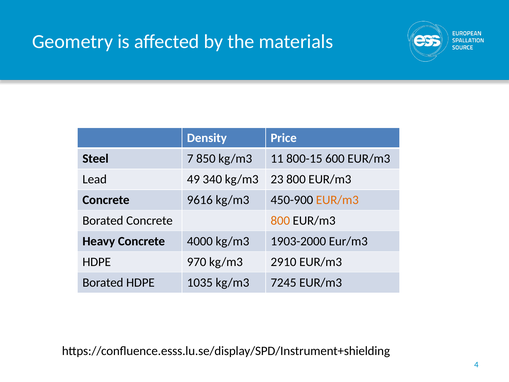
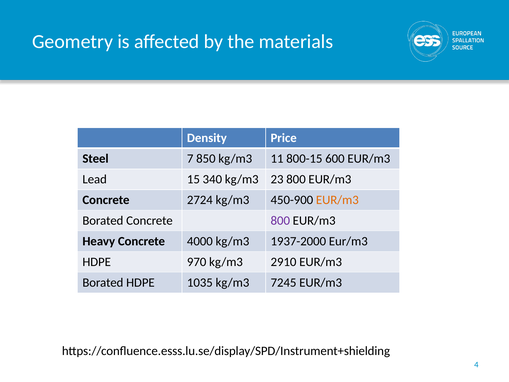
49: 49 -> 15 (193, 179)
9616: 9616 -> 2724 (200, 200)
800 colour: orange -> purple (280, 221)
1903-2000: 1903-2000 -> 1937-2000 (298, 241)
